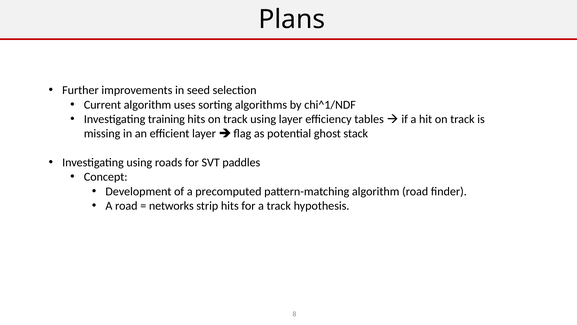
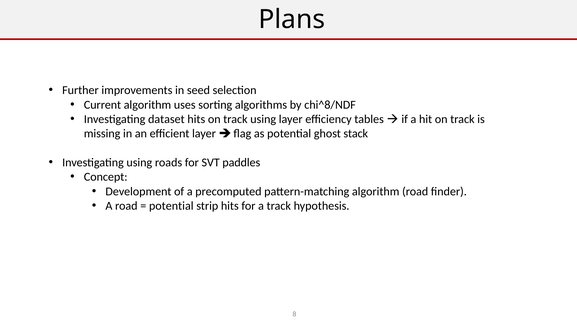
chi^1/NDF: chi^1/NDF -> chi^8/NDF (330, 105)
training: training -> dataset (166, 119)
networks: networks -> potential (171, 206)
